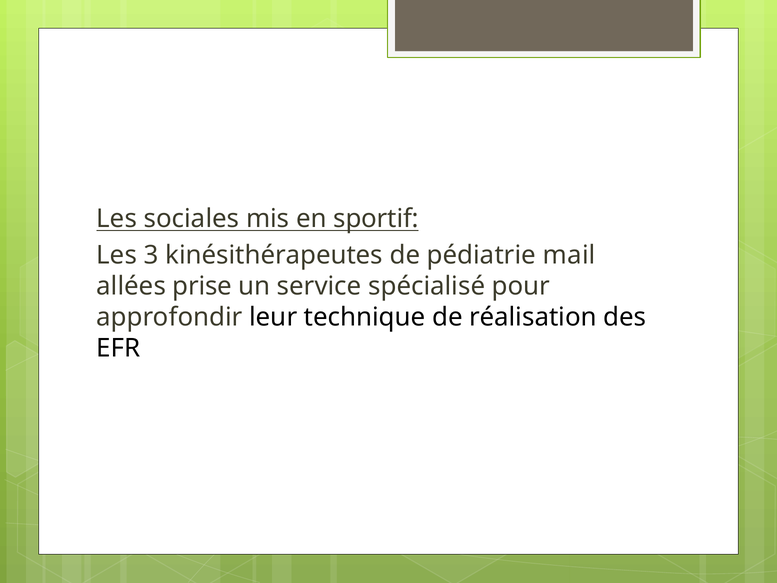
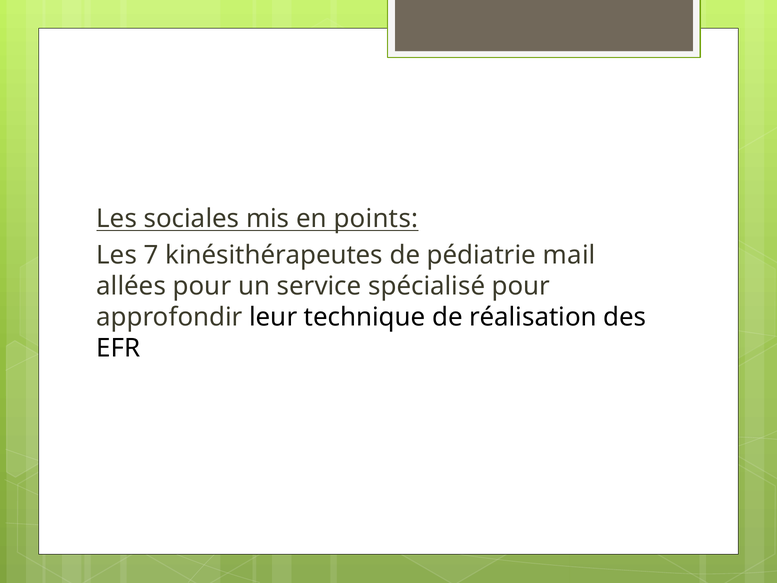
sportif: sportif -> points (376, 219)
3: 3 -> 7 (151, 255)
allées prise: prise -> pour (202, 286)
